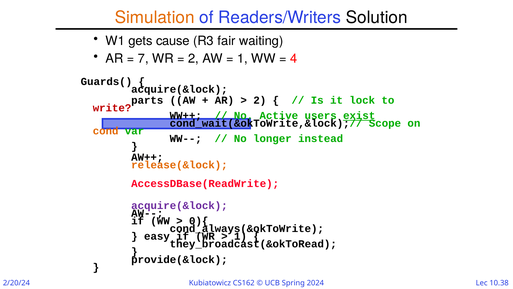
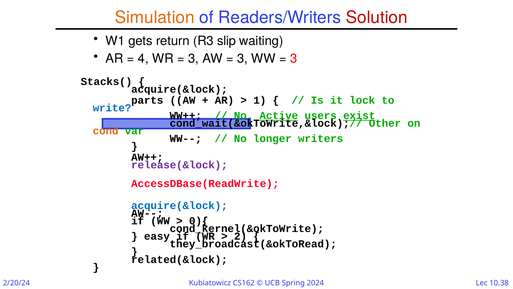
Solution colour: black -> red (377, 18)
cause: cause -> return (173, 41)
fair: fair -> slip (227, 41)
7: 7 -> 4 (143, 58)
2: 2 -> 3 (194, 58)
1: 1 -> 3 (242, 58)
4: 4 -> 3 (294, 58)
Guards(: Guards( -> Stacks( (106, 81)
2: 2 -> 1 (260, 100)
write colour: red -> blue (112, 108)
Active underline: none -> present (279, 115)
Scope: Scope -> Other (385, 123)
instead: instead -> writers (321, 139)
release(&lock colour: orange -> purple (179, 165)
acquire(&lock colour: purple -> blue (179, 205)
cond_always(&okToWrite: cond_always(&okToWrite -> cond_kernel(&okToWrite (247, 228)
1: 1 -> 2 (240, 236)
provide(&lock: provide(&lock -> related(&lock (179, 259)
